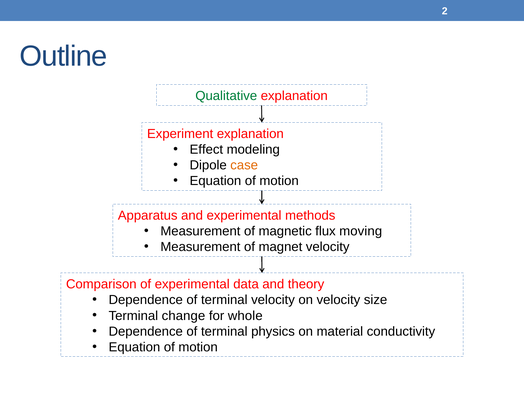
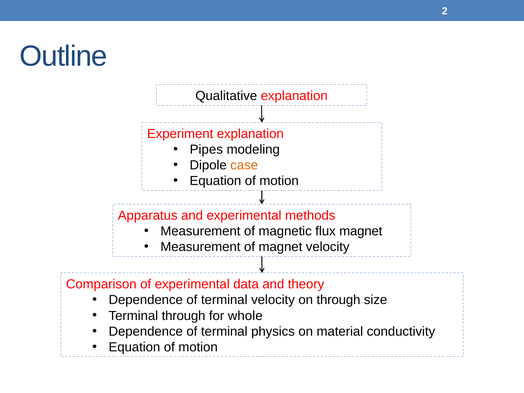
Qualitative colour: green -> black (226, 96)
Effect: Effect -> Pipes (206, 150)
flux moving: moving -> magnet (361, 231)
on velocity: velocity -> through (338, 300)
Terminal change: change -> through (184, 316)
